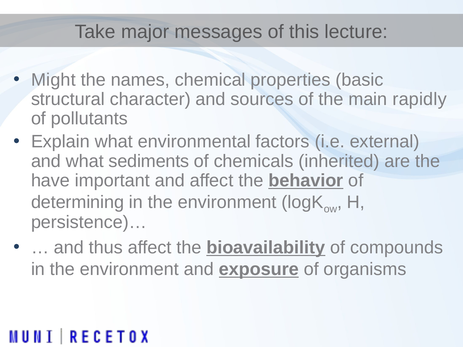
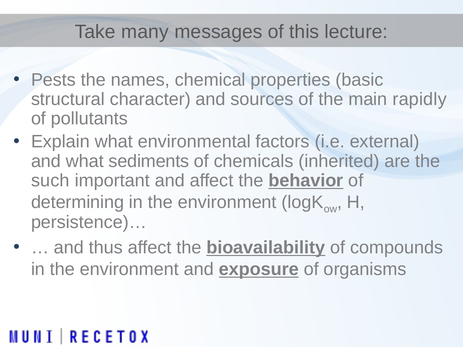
major: major -> many (145, 32)
Might: Might -> Pests (53, 80)
have: have -> such (50, 181)
